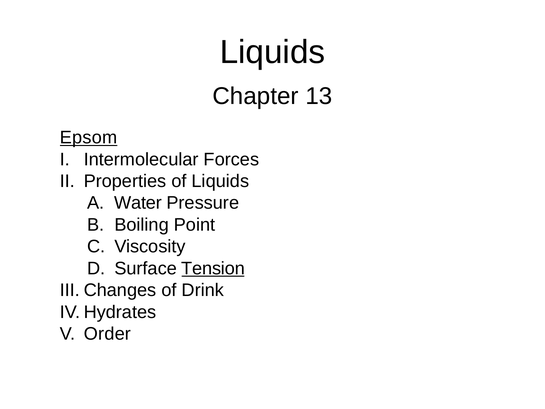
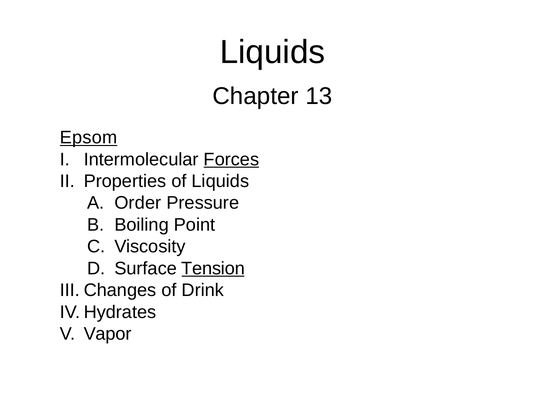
Forces underline: none -> present (231, 159)
Water: Water -> Order (138, 203)
Order: Order -> Vapor (108, 334)
